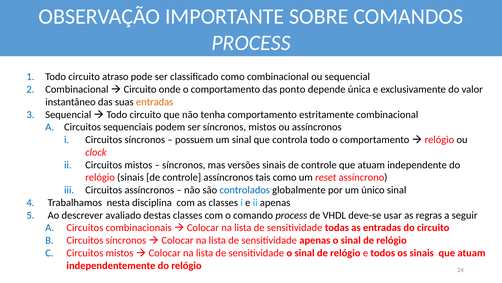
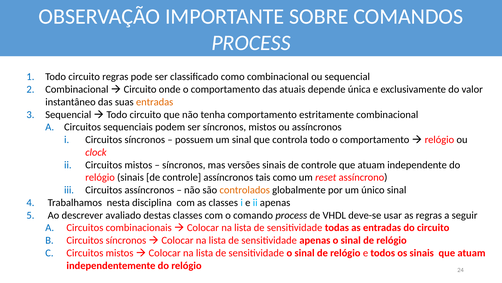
circuito atraso: atraso -> regras (115, 77)
ponto: ponto -> atuais (292, 89)
controlados colour: blue -> orange (245, 190)
